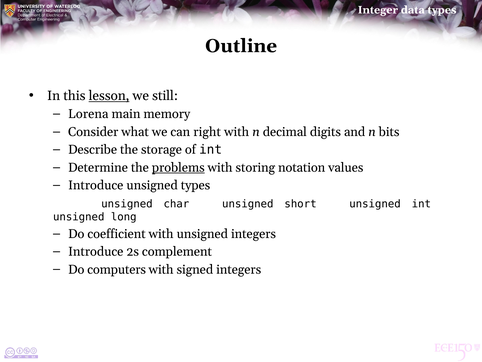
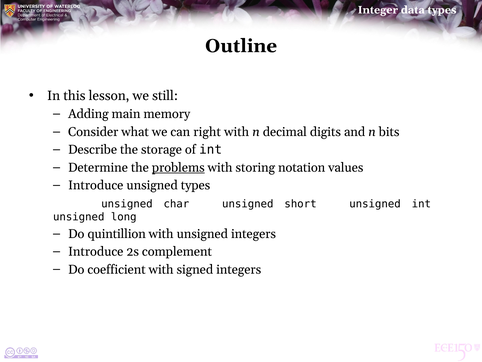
lesson underline: present -> none (109, 96)
Lorena: Lorena -> Adding (88, 114)
coefficient: coefficient -> quintillion (117, 234)
computers: computers -> coefficient (117, 269)
